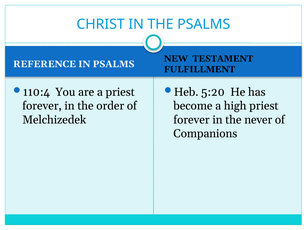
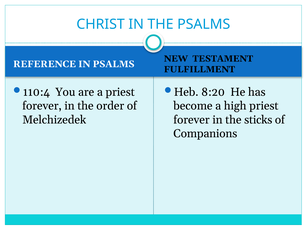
5:20: 5:20 -> 8:20 (213, 92)
never: never -> sticks (258, 120)
